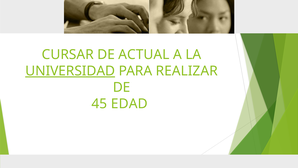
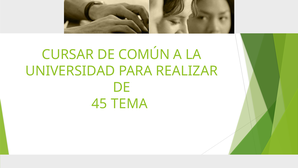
ACTUAL: ACTUAL -> COMÚN (144, 54)
UNIVERSIDAD underline: present -> none (70, 71)
EDAD: EDAD -> TEMA (129, 104)
